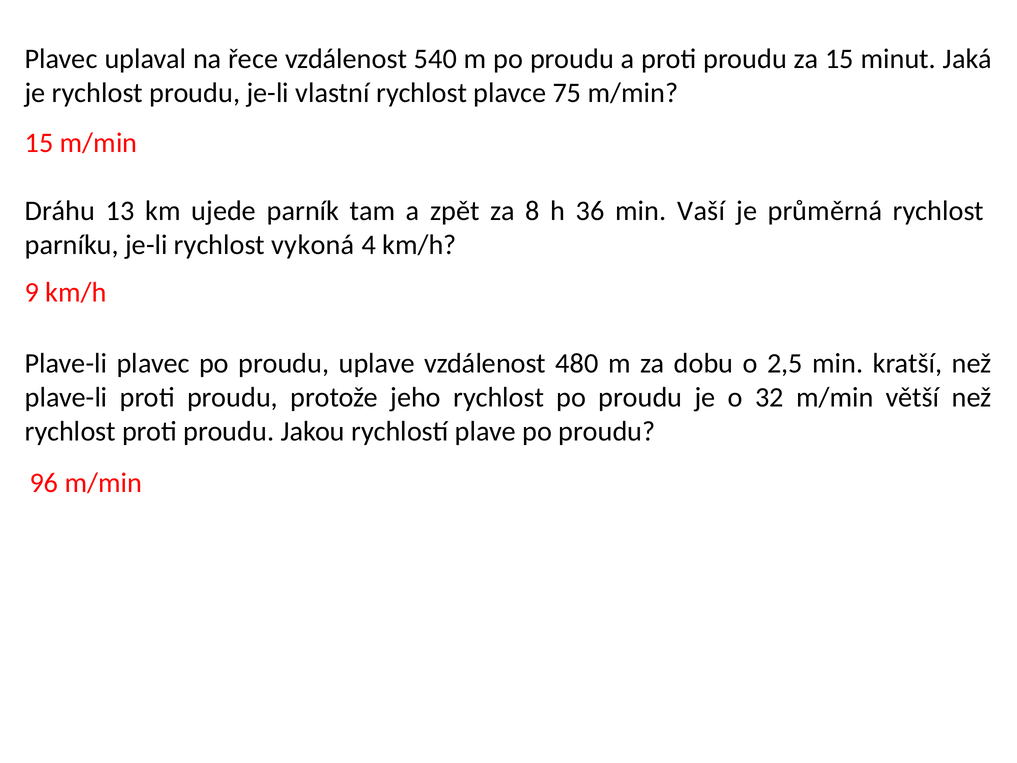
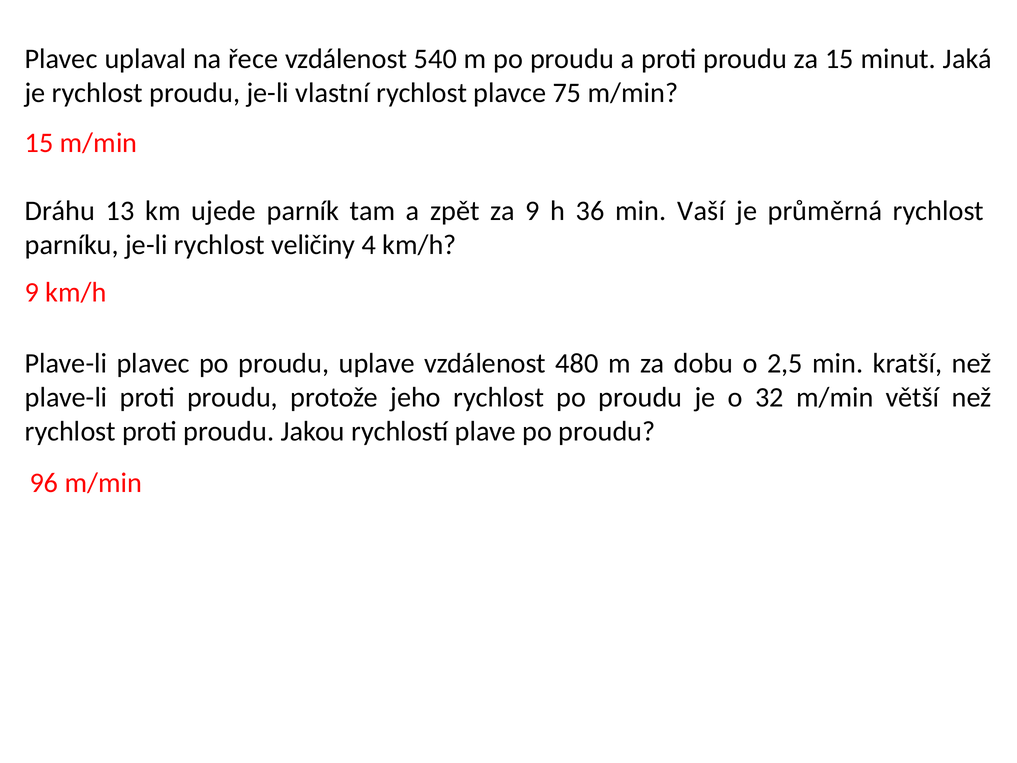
za 8: 8 -> 9 (532, 211)
vykoná: vykoná -> veličiny (313, 245)
